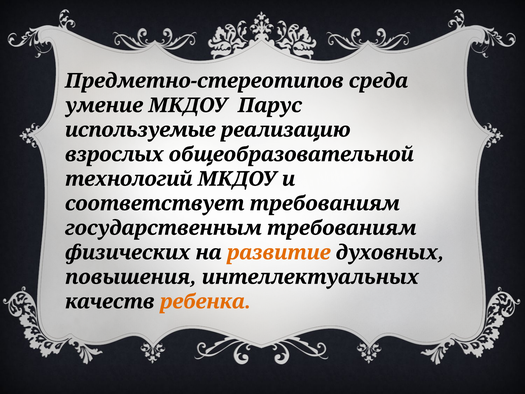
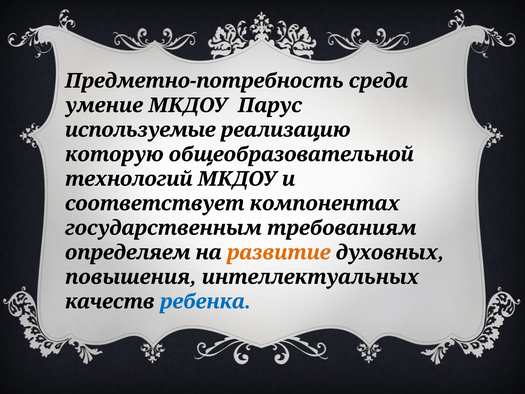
Предметно-стереотипов: Предметно-стереотипов -> Предметно-потребность (204, 81)
взрослых: взрослых -> которую (114, 154)
соответствует требованиям: требованиям -> компонентах (325, 203)
физических: физических -> определяем (128, 252)
ребенка colour: orange -> blue (205, 301)
